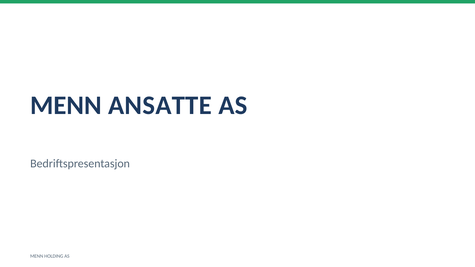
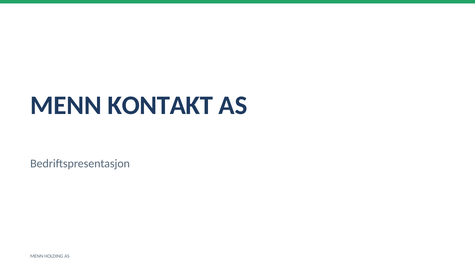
ANSATTE: ANSATTE -> KONTAKT (160, 105)
